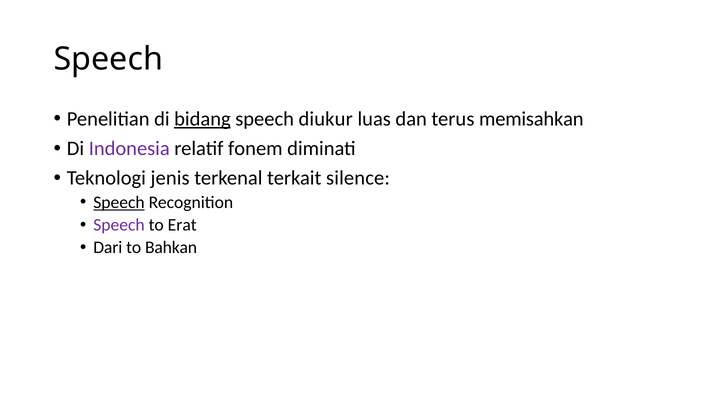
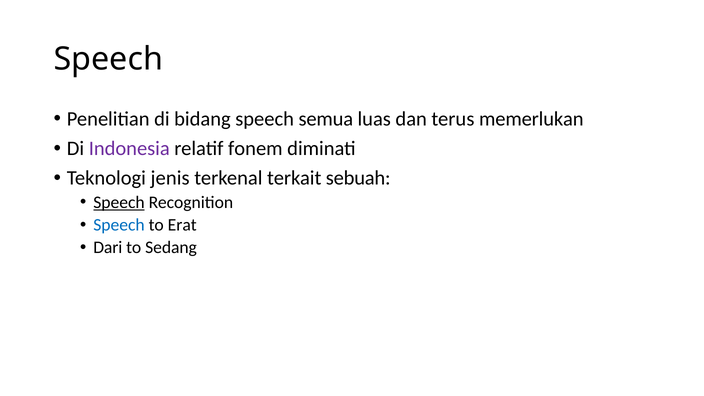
bidang underline: present -> none (202, 119)
diukur: diukur -> semua (326, 119)
memisahkan: memisahkan -> memerlukan (531, 119)
silence: silence -> sebuah (358, 178)
Speech colour: purple -> blue (119, 225)
Bahkan: Bahkan -> Sedang (171, 248)
